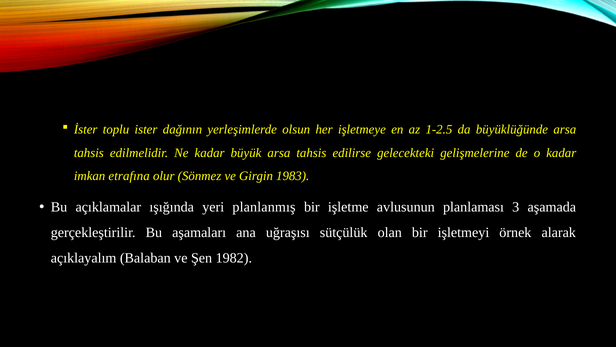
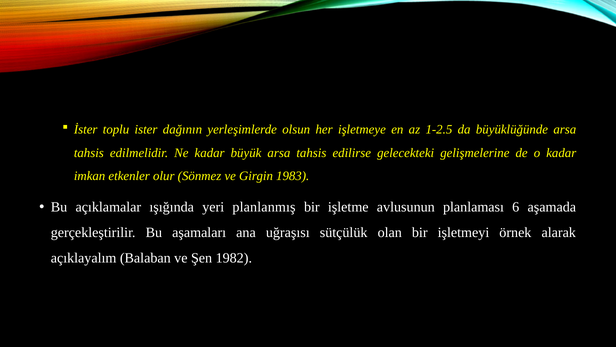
etrafına: etrafına -> etkenler (129, 176)
3: 3 -> 6 (516, 207)
